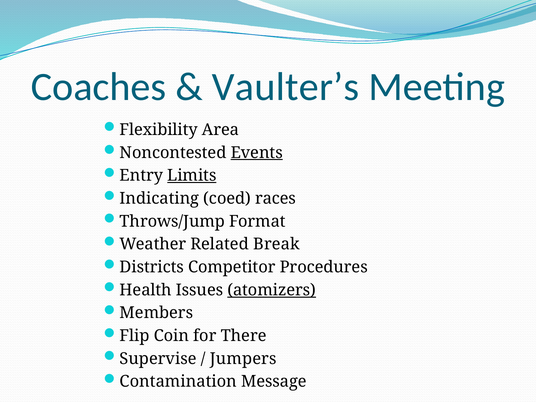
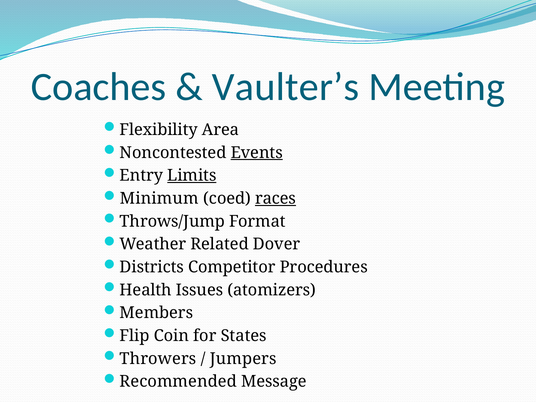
Indicating: Indicating -> Minimum (159, 198)
races underline: none -> present (275, 198)
Break: Break -> Dover (277, 244)
atomizers underline: present -> none (272, 290)
There: There -> States (244, 336)
Supervise: Supervise -> Throwers (158, 359)
Contamination: Contamination -> Recommended (178, 382)
